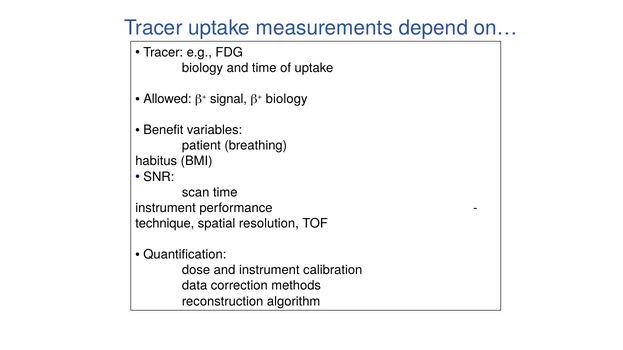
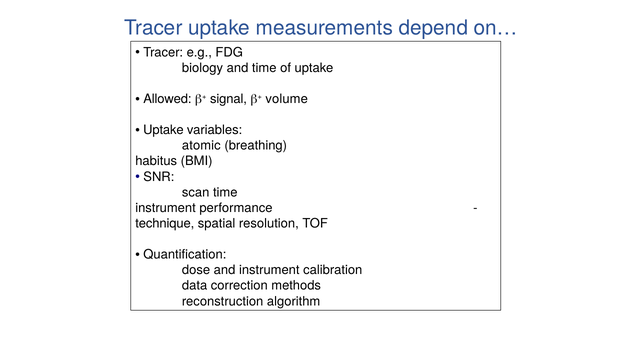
b+ biology: biology -> volume (287, 99)
Benefit: Benefit -> Uptake (163, 130)
patient: patient -> atomic (201, 146)
